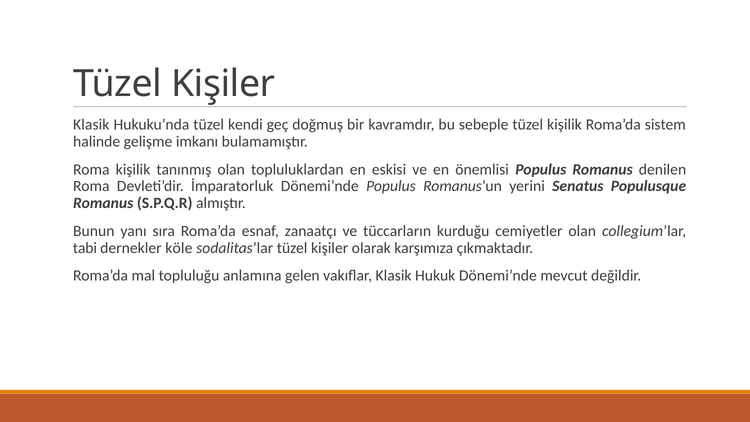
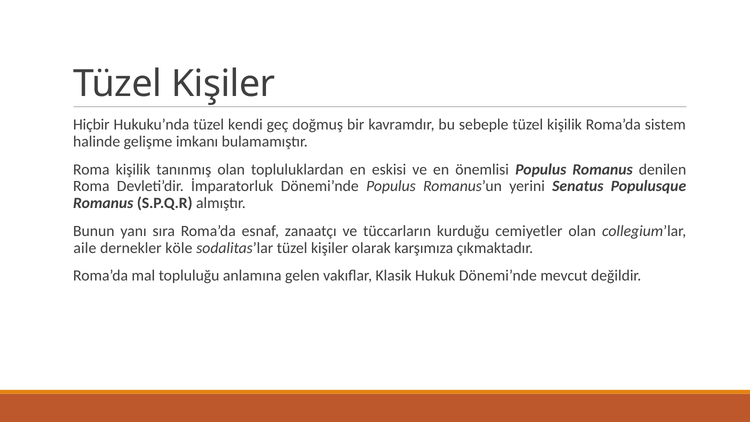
Klasik: Klasik -> Hiçbir (91, 125)
tabi: tabi -> aile (85, 248)
